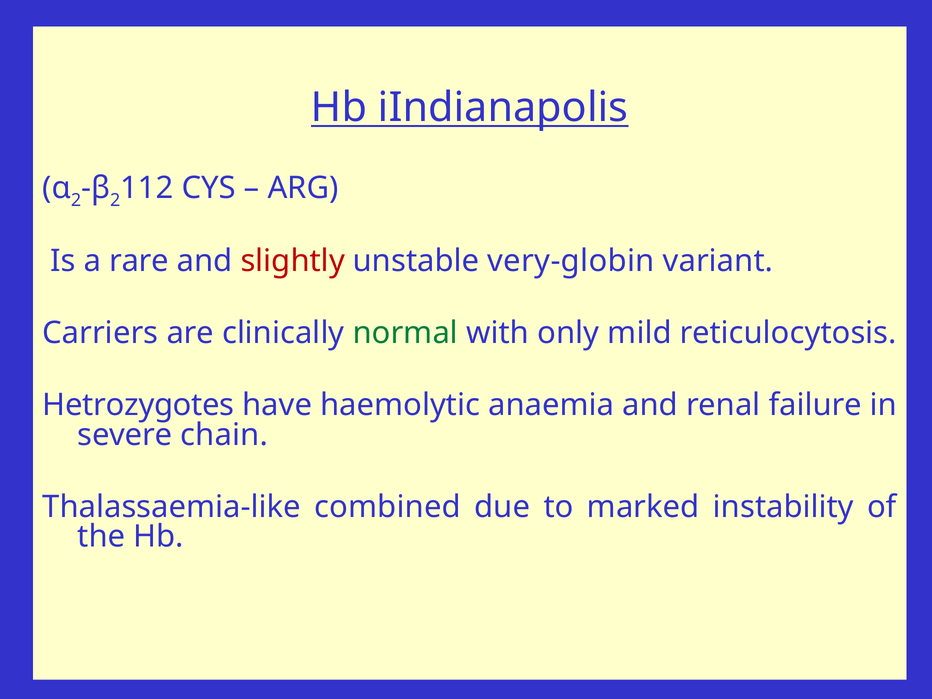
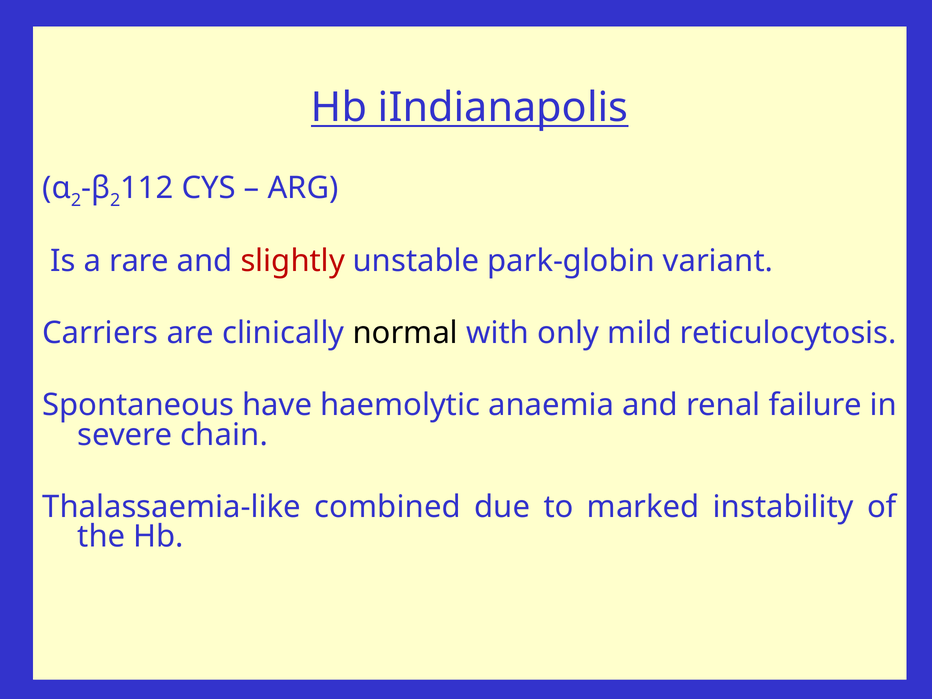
very-globin: very-globin -> park-globin (571, 261)
normal colour: green -> black (405, 333)
Hetrozygotes: Hetrozygotes -> Spontaneous (138, 405)
